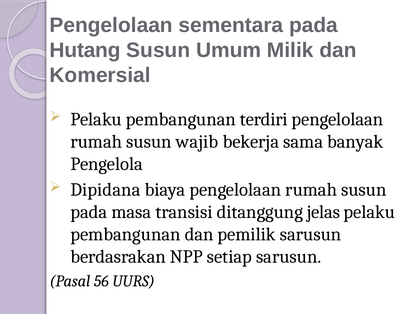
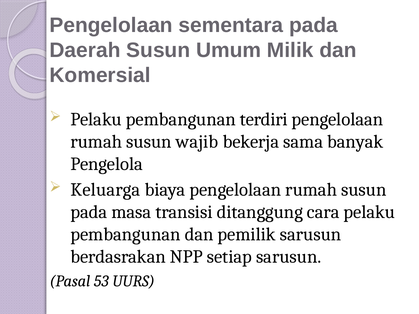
Hutang: Hutang -> Daerah (85, 50)
Dipidana: Dipidana -> Keluarga (105, 190)
jelas: jelas -> cara (323, 212)
56: 56 -> 53 (101, 281)
